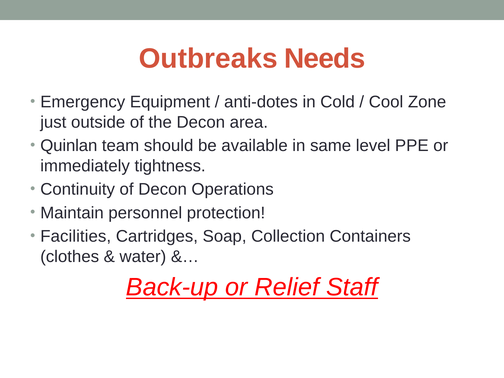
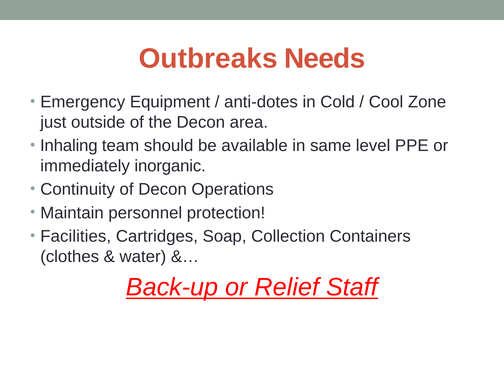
Quinlan: Quinlan -> Inhaling (69, 146)
tightness: tightness -> inorganic (170, 166)
